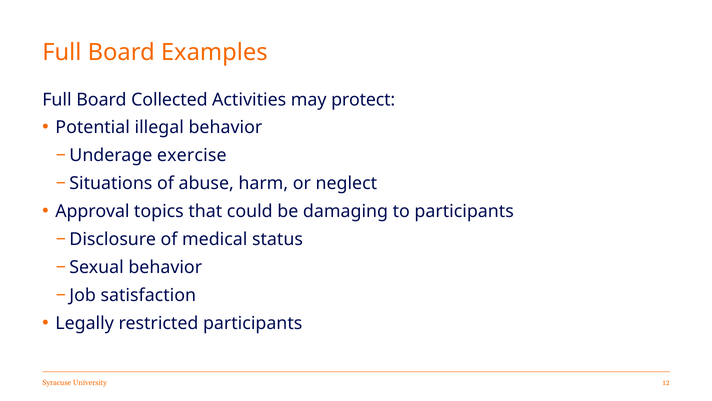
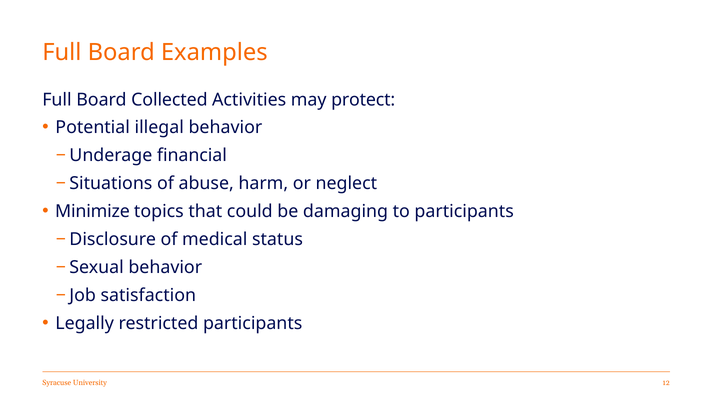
exercise: exercise -> financial (192, 155)
Approval: Approval -> Minimize (92, 211)
